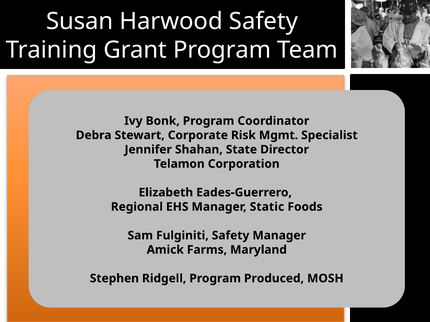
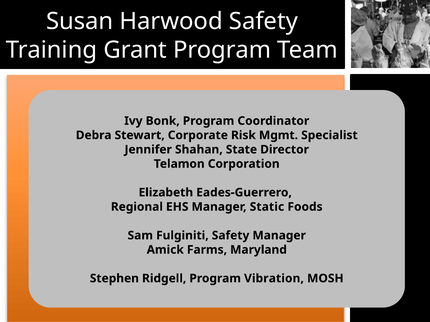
Produced: Produced -> Vibration (274, 279)
